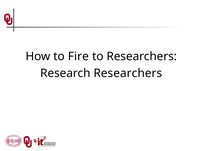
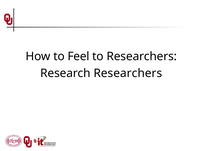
Fire: Fire -> Feel (79, 56)
